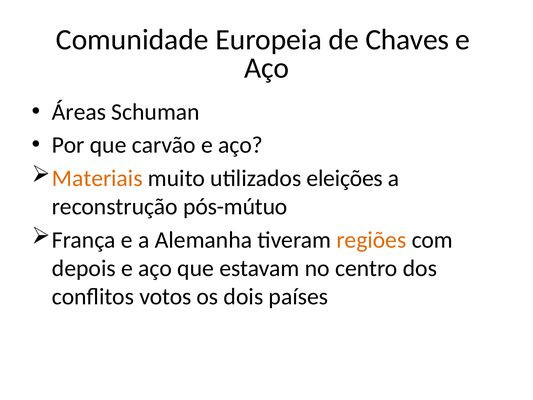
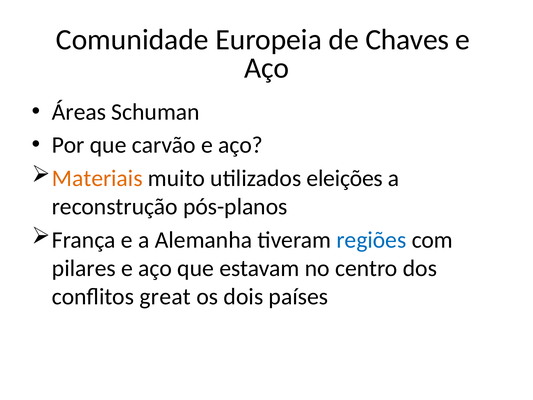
pós-mútuo: pós-mútuo -> pós-planos (235, 207)
regiões colour: orange -> blue (371, 240)
depois: depois -> pilares (84, 268)
votos: votos -> great (165, 297)
